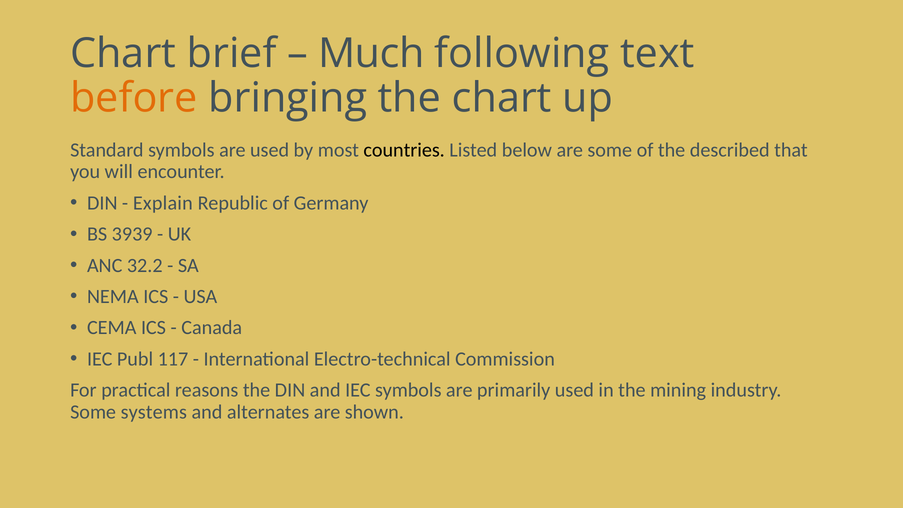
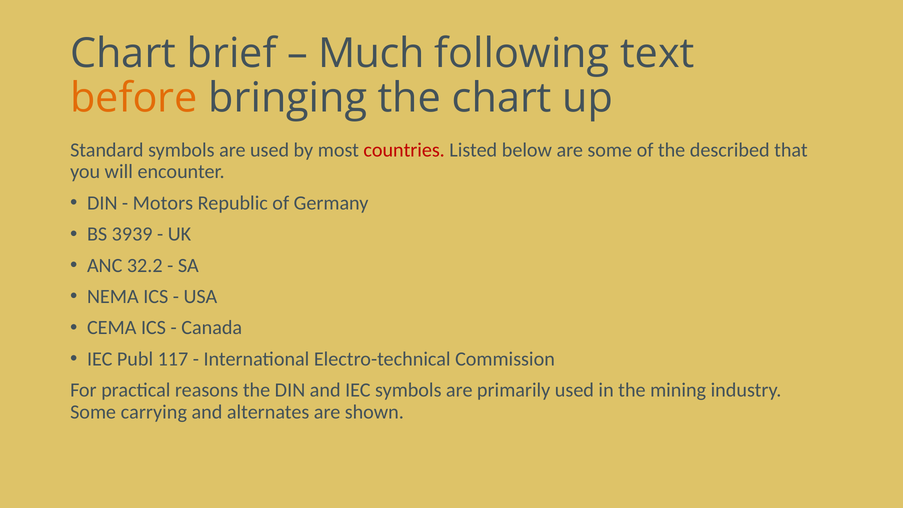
countries colour: black -> red (404, 150)
Explain: Explain -> Motors (163, 203)
systems: systems -> carrying (154, 412)
